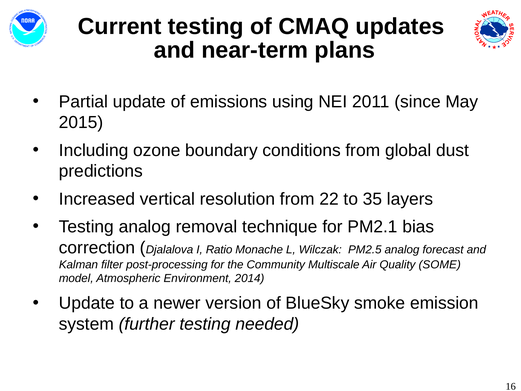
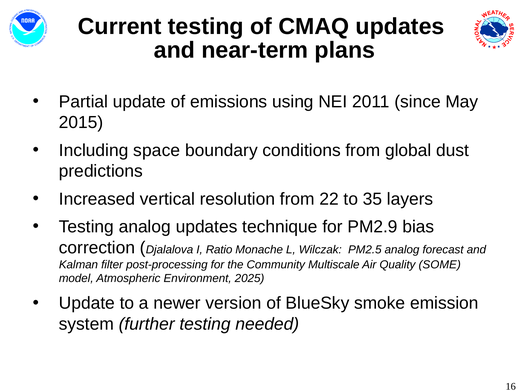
ozone: ozone -> space (157, 150)
analog removal: removal -> updates (207, 227)
PM2.1: PM2.1 -> PM2.9 (373, 227)
2014: 2014 -> 2025 (250, 278)
